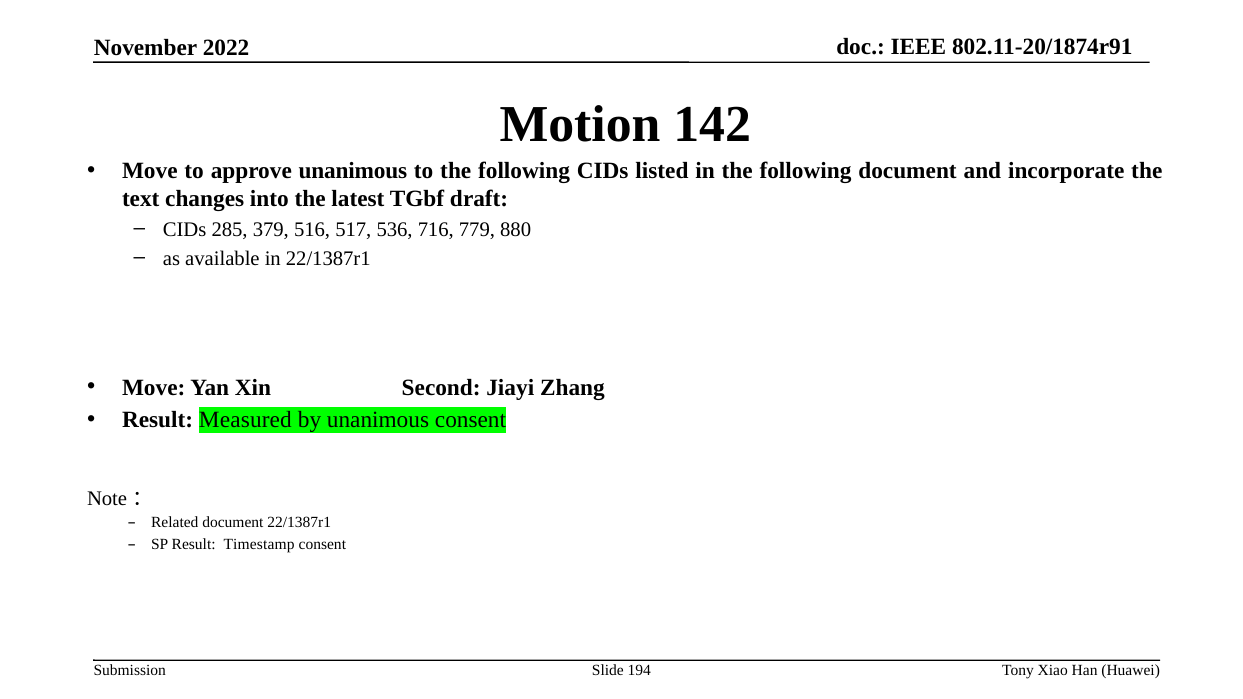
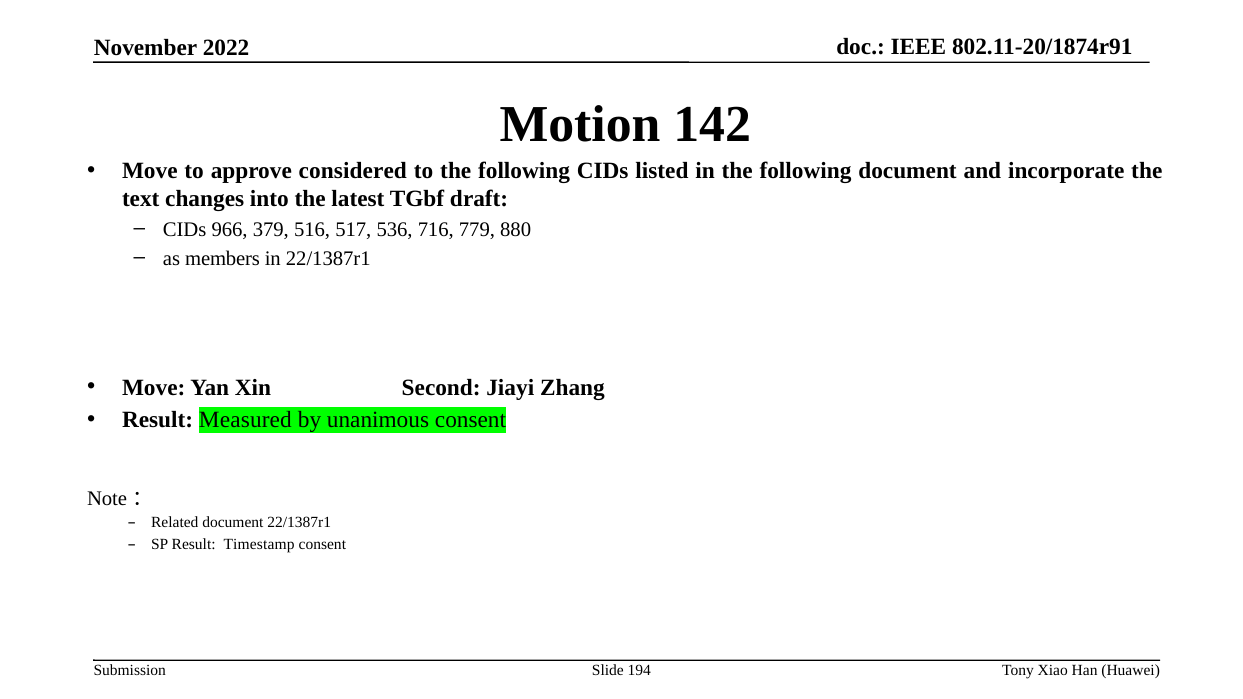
approve unanimous: unanimous -> considered (353, 171)
285: 285 -> 966 (230, 229)
available: available -> members (223, 258)
